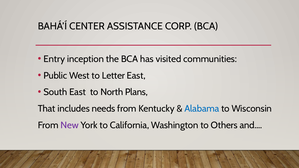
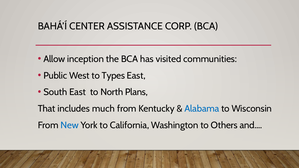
Entry: Entry -> Allow (54, 59)
Letter: Letter -> Types (113, 76)
needs: needs -> much (103, 109)
New colour: purple -> blue (70, 125)
